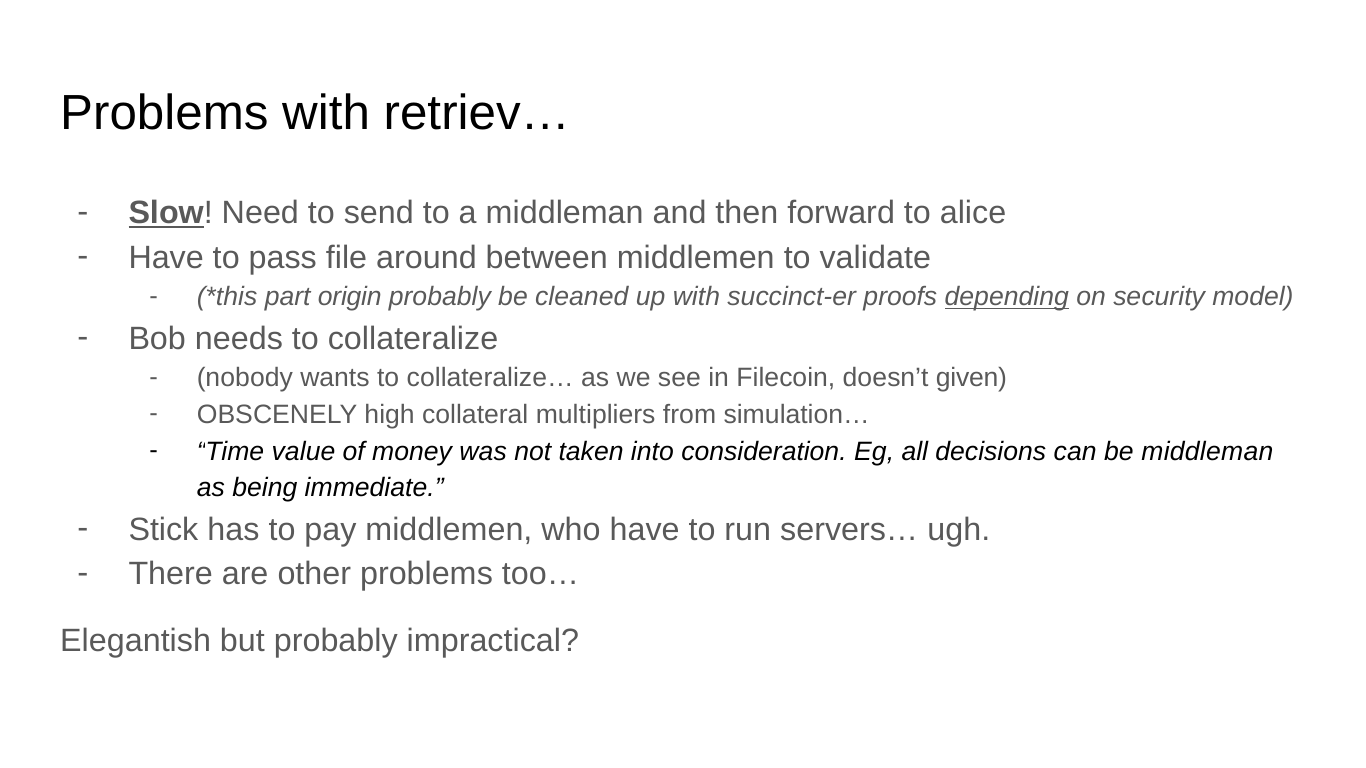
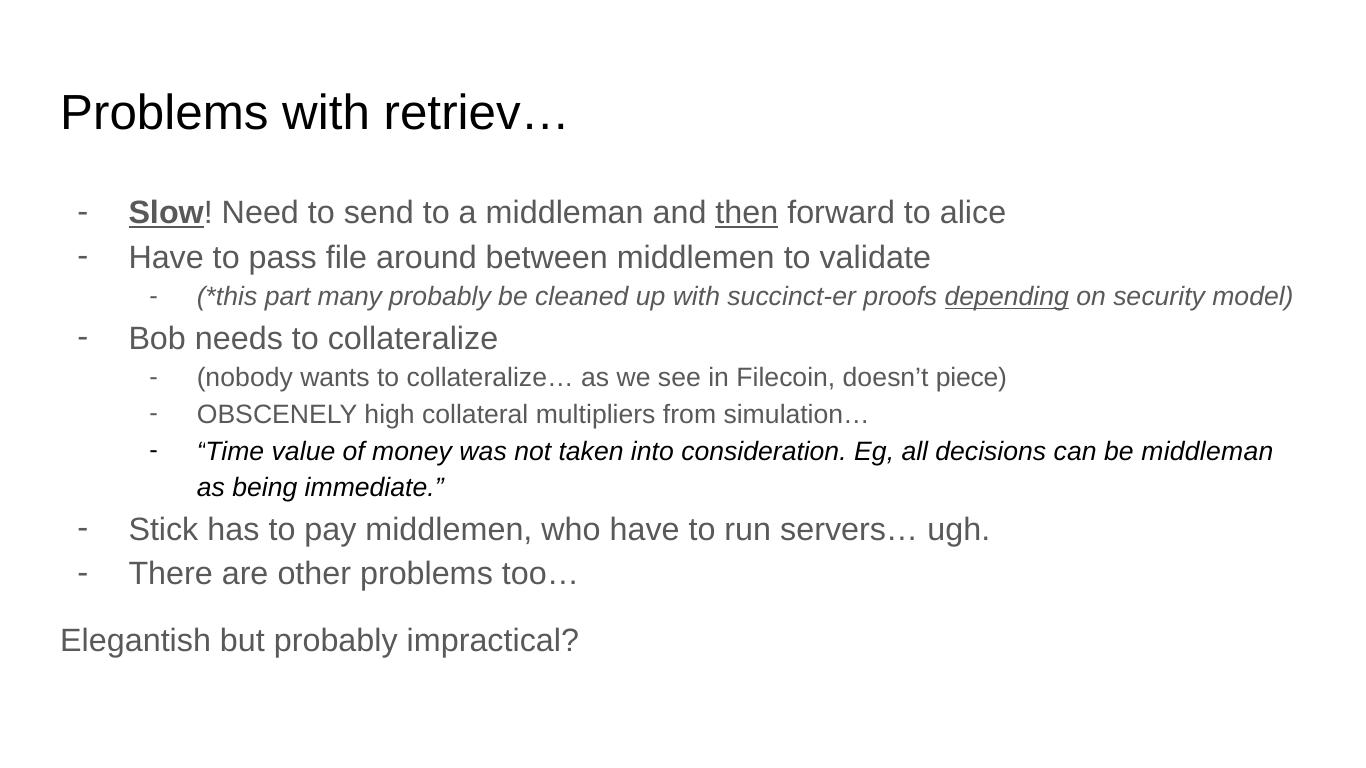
then underline: none -> present (747, 213)
origin: origin -> many (350, 297)
given: given -> piece (971, 378)
